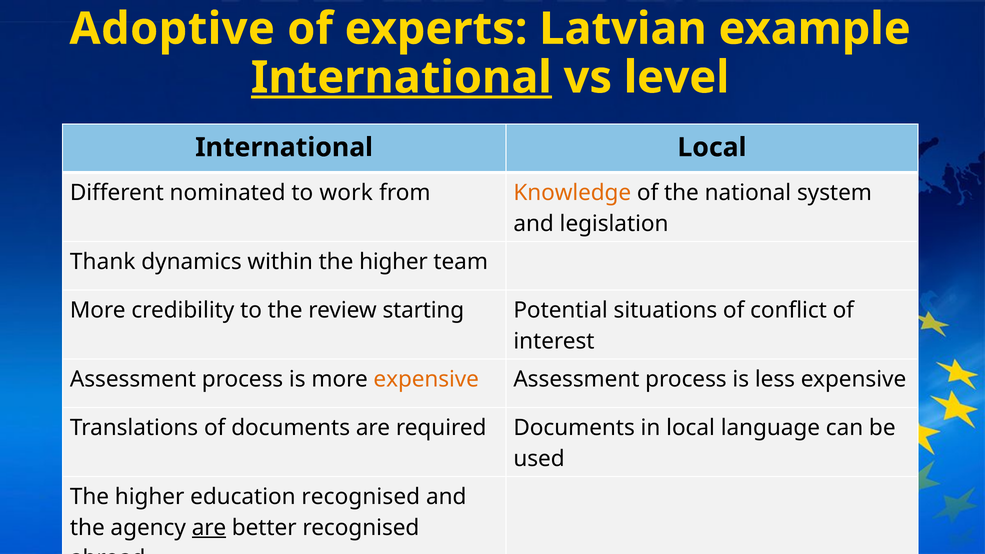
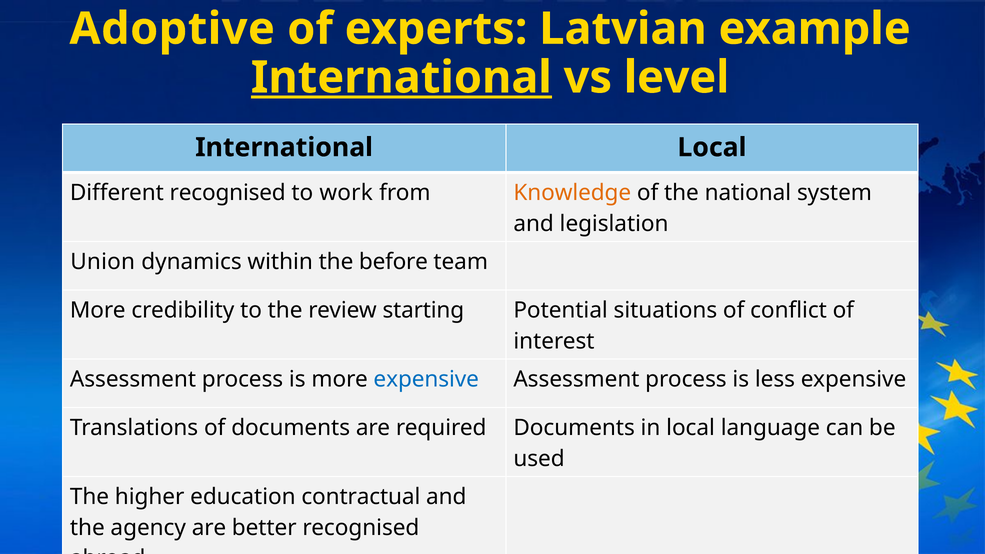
Different nominated: nominated -> recognised (228, 193)
Thank: Thank -> Union (103, 262)
within the higher: higher -> before (393, 262)
expensive colour: orange -> blue (426, 379)
education recognised: recognised -> contractual (361, 497)
are underline: present -> none (209, 528)
